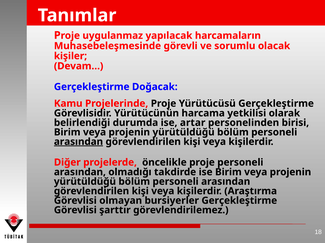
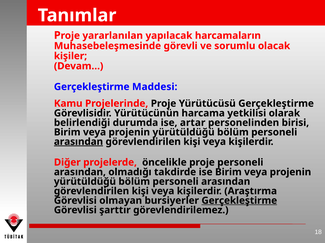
uygulanmaz: uygulanmaz -> yararlanılan (113, 36)
Doğacak: Doğacak -> Maddesi (155, 87)
Gerçekleştirme underline: none -> present (239, 201)
